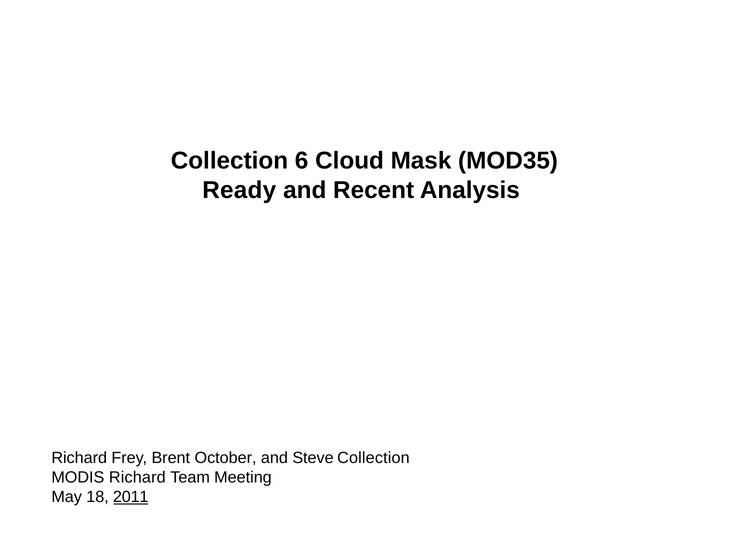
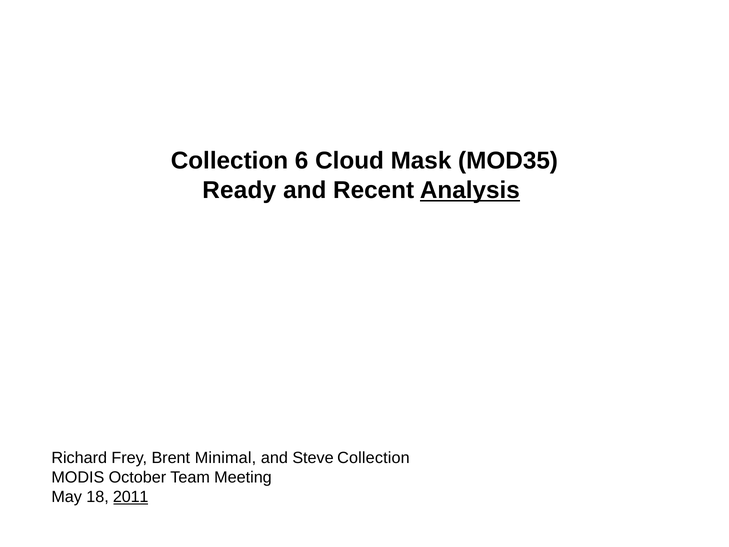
Analysis underline: none -> present (470, 190)
October: October -> Minimal (225, 458)
MODIS Richard: Richard -> October (137, 477)
